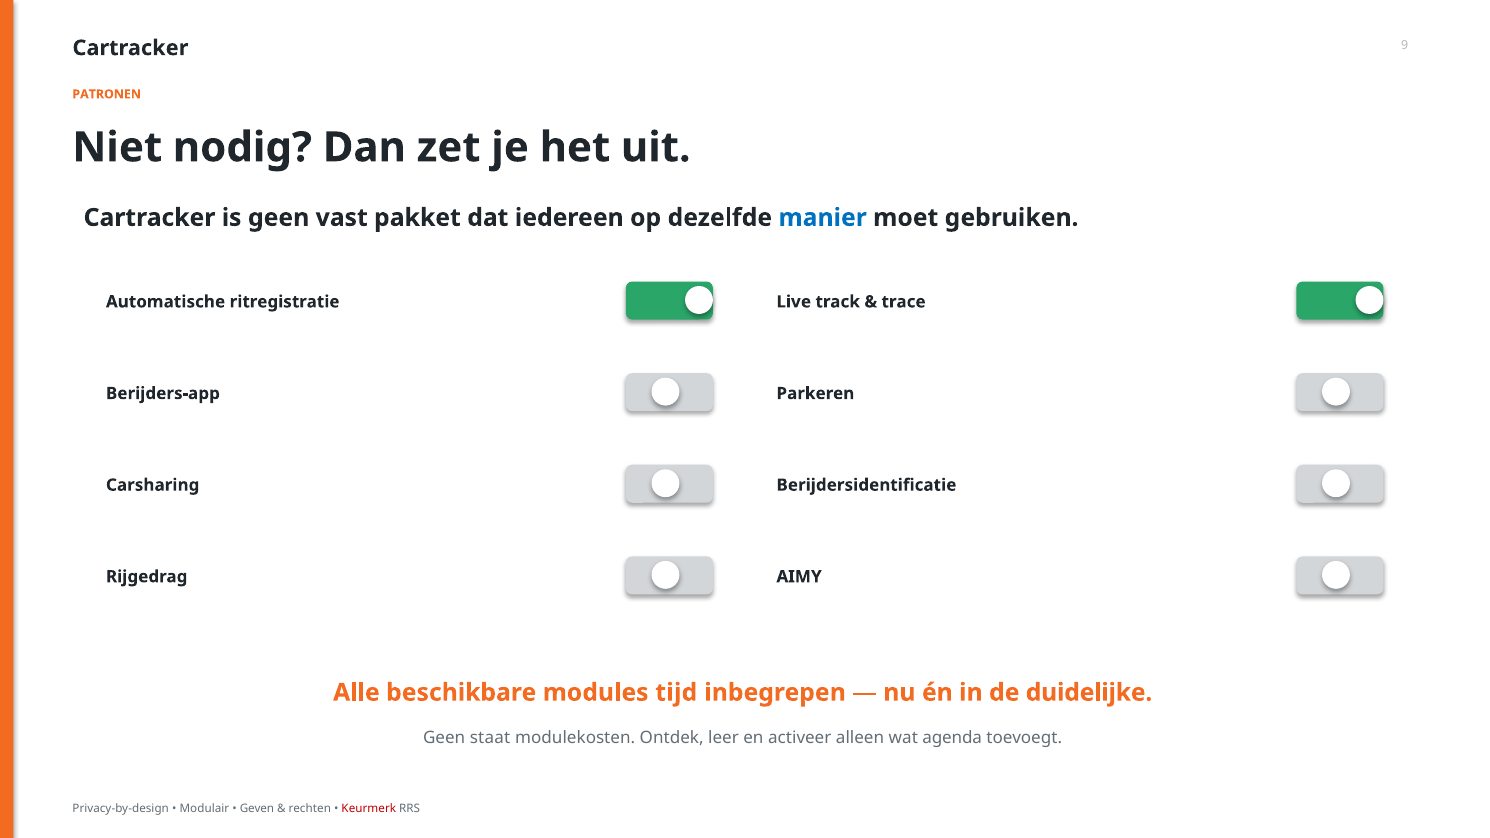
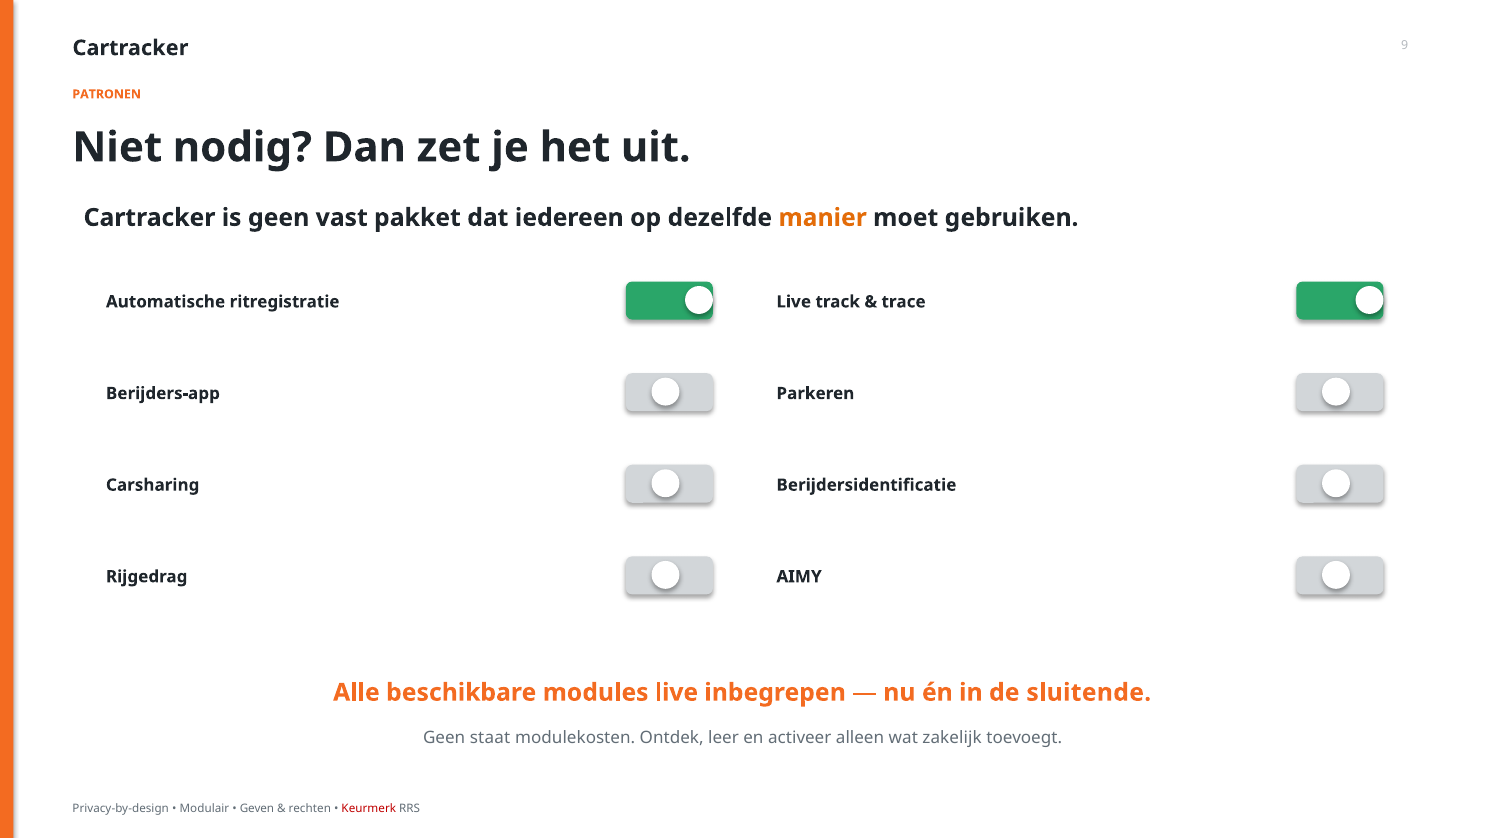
manier colour: blue -> orange (823, 218)
modules tijd: tijd -> live (676, 693)
duidelijke: duidelijke -> sluitende (1089, 693)
agenda: agenda -> zakelijk (952, 738)
